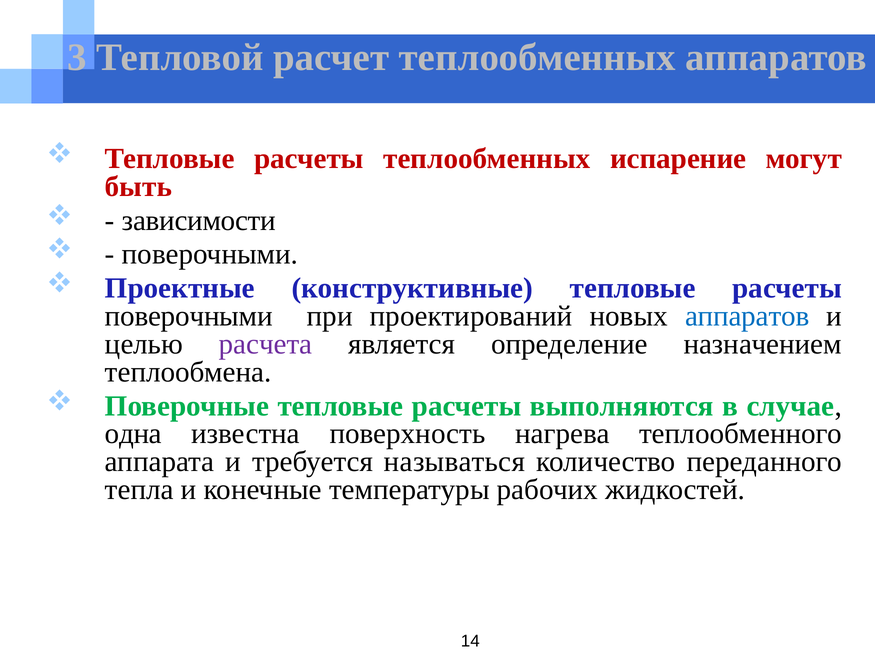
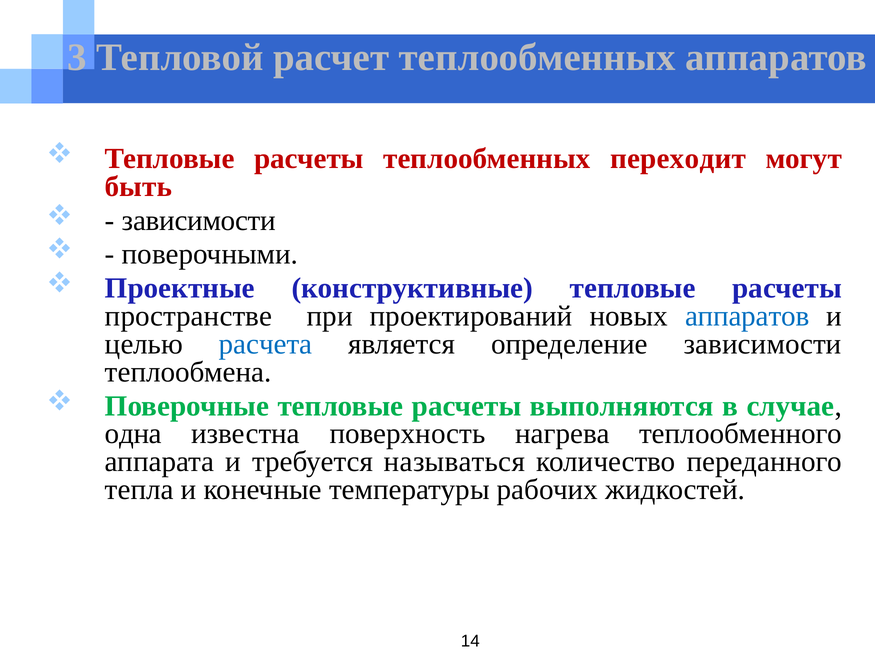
испарение: испарение -> переходит (678, 159)
поверочными: поверочными -> пространстве (189, 316)
расчета colour: purple -> blue (266, 344)
определение назначением: назначением -> зависимости (763, 344)
